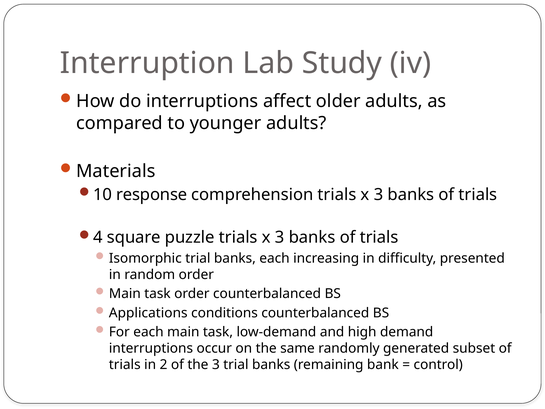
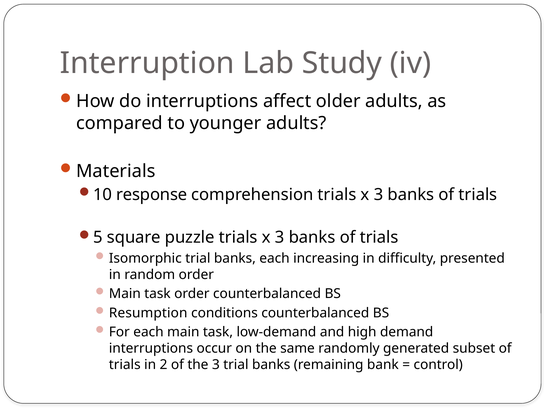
4: 4 -> 5 (98, 237)
Applications: Applications -> Resumption (148, 313)
